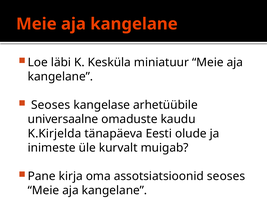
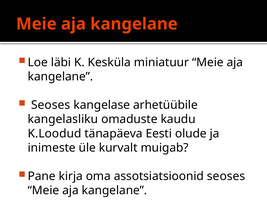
universaalne: universaalne -> kangelasliku (63, 119)
K.Kirjelda: K.Kirjelda -> K.Loodud (55, 134)
